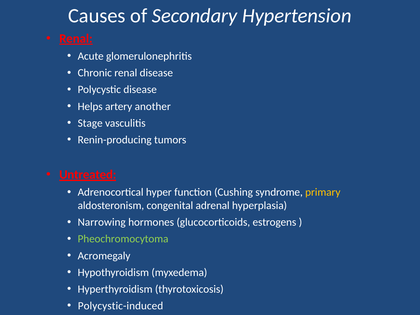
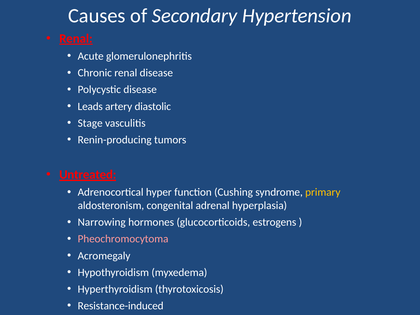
Helps: Helps -> Leads (90, 106)
another: another -> diastolic (153, 106)
Pheochromocytoma colour: light green -> pink (123, 239)
Polycystic-induced: Polycystic-induced -> Resistance-induced (121, 306)
